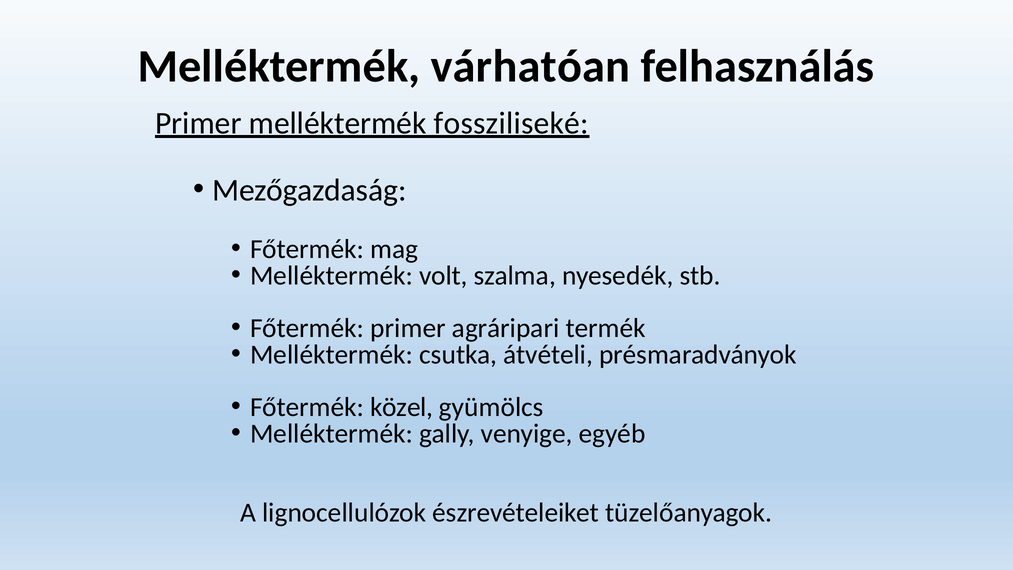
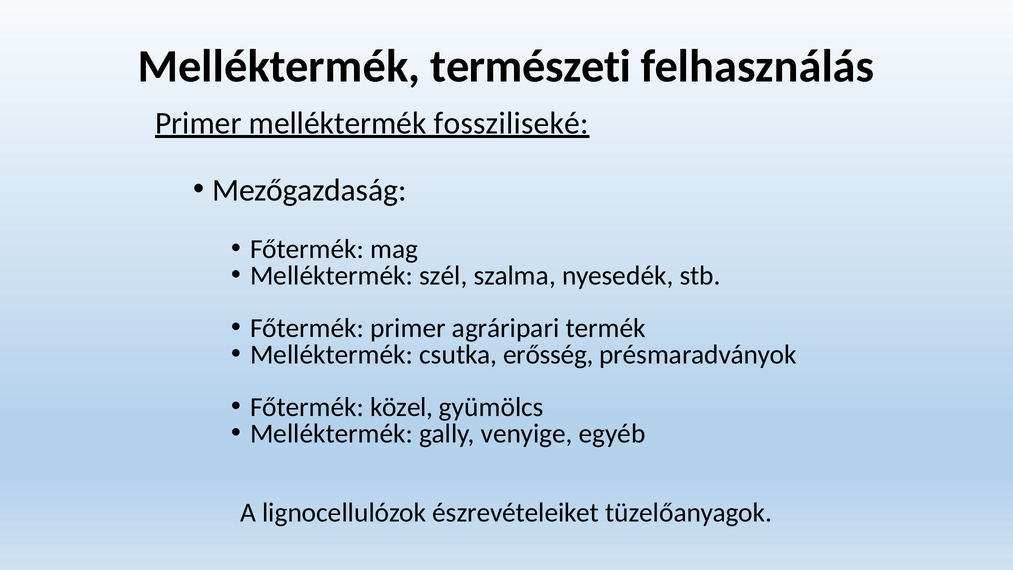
várhatóan: várhatóan -> természeti (531, 66)
volt: volt -> szél (443, 276)
átvételi: átvételi -> erősség (548, 355)
